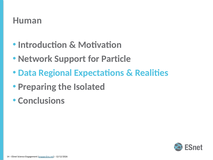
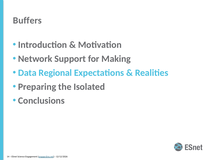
Human: Human -> Buffers (27, 20)
Particle: Particle -> Making (116, 59)
